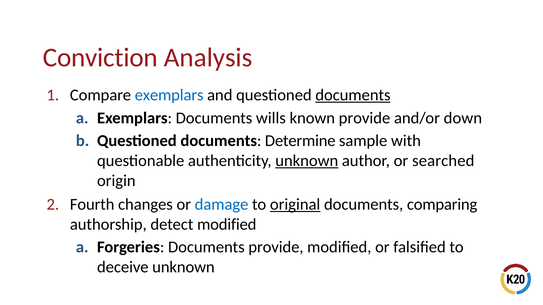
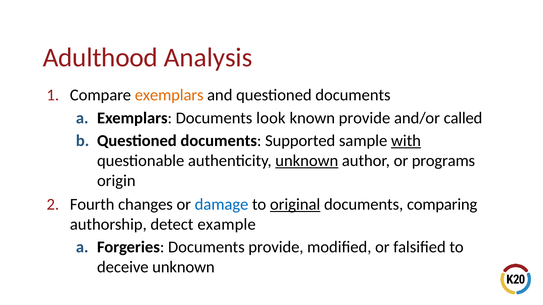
Conviction: Conviction -> Adulthood (100, 58)
exemplars colour: blue -> orange (169, 95)
documents underline: present -> none (353, 95)
wills: wills -> look (271, 118)
down: down -> called (463, 118)
Determine: Determine -> Supported (300, 141)
with underline: none -> present (406, 141)
searched: searched -> programs (443, 161)
detect modified: modified -> example (227, 225)
